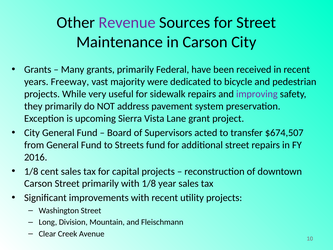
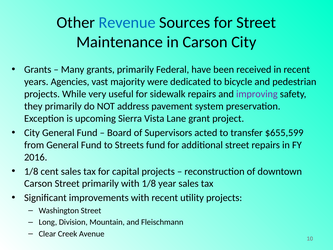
Revenue colour: purple -> blue (127, 23)
Freeway: Freeway -> Agencies (70, 82)
$674,507: $674,507 -> $655,599 (284, 133)
